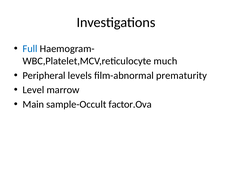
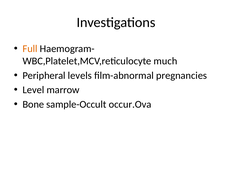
Full colour: blue -> orange (30, 49)
prematurity: prematurity -> pregnancies (182, 75)
Main: Main -> Bone (33, 104)
factor.Ova: factor.Ova -> occur.Ova (130, 104)
